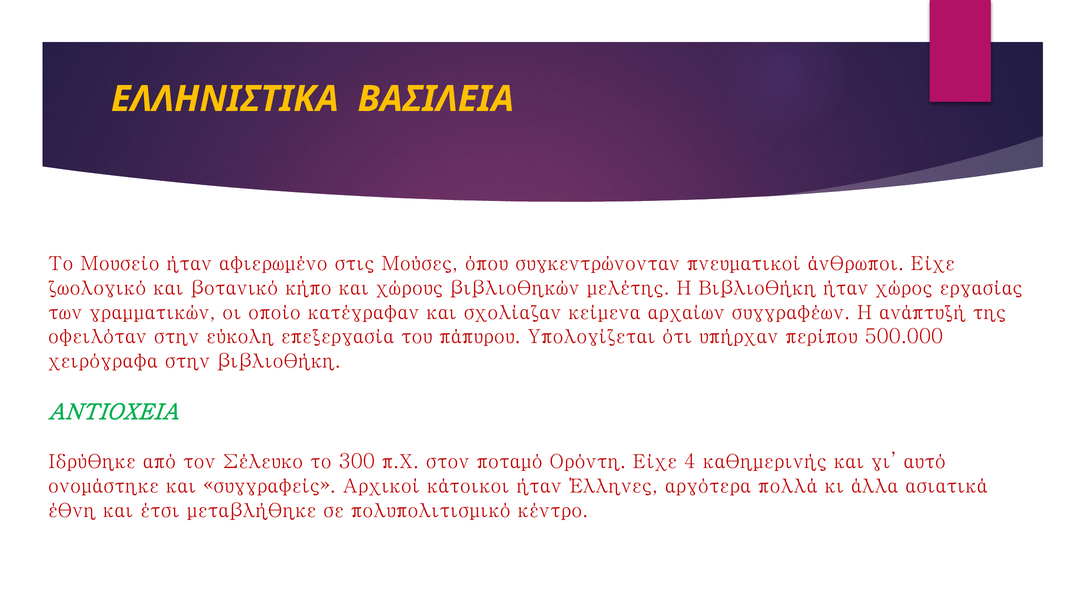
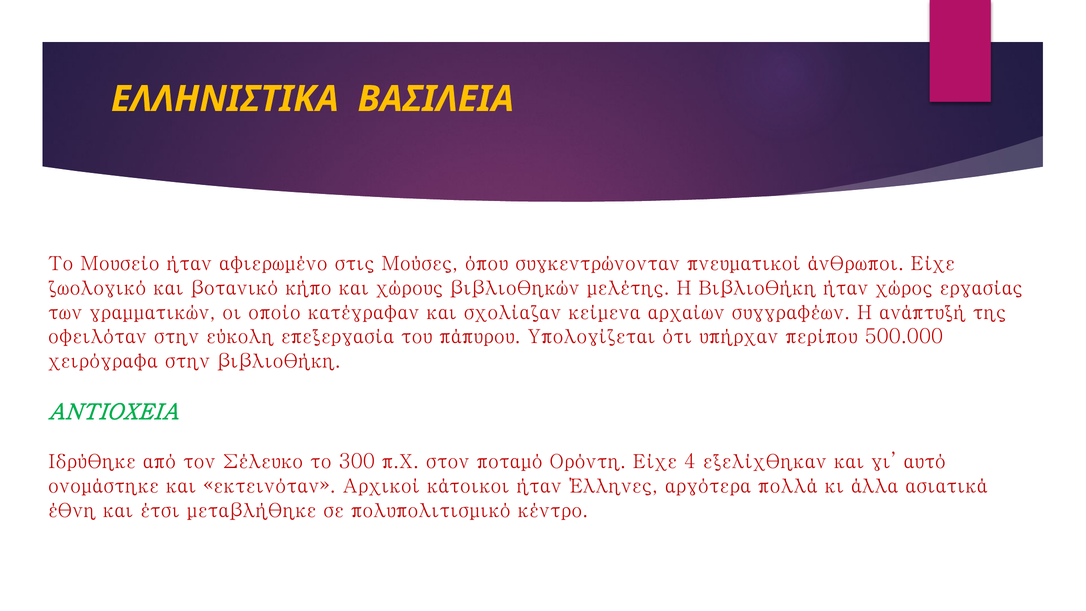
καθημερινής: καθημερινής -> εξελίχθηκαν (765, 462)
συγγραφείς: συγγραφείς -> εκτεινόταν (269, 486)
